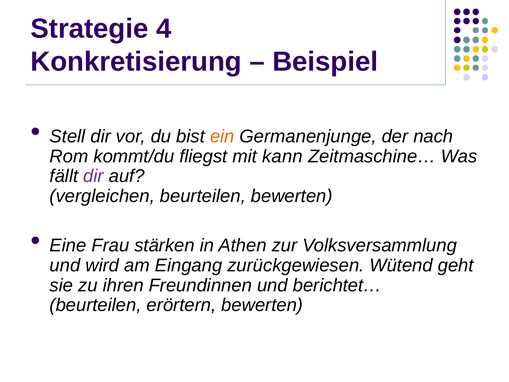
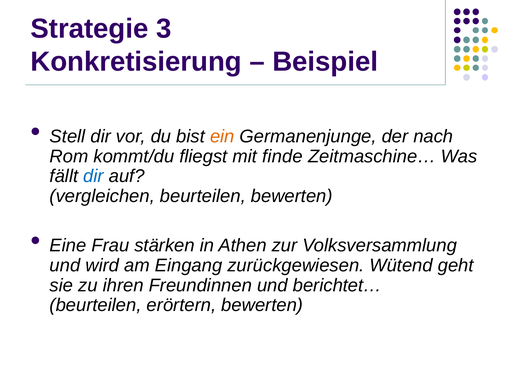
4: 4 -> 3 (164, 29)
kann: kann -> finde (282, 156)
dir colour: purple -> blue (94, 176)
